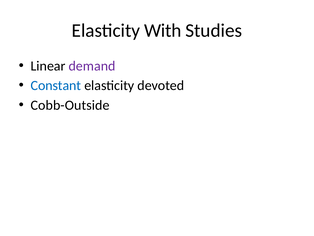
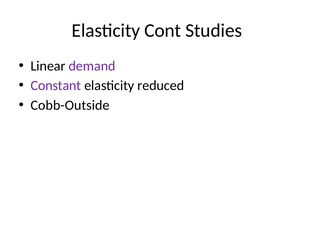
With: With -> Cont (163, 30)
Constant colour: blue -> purple (56, 85)
devoted: devoted -> reduced (161, 85)
